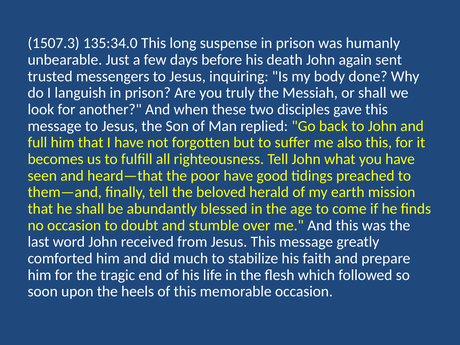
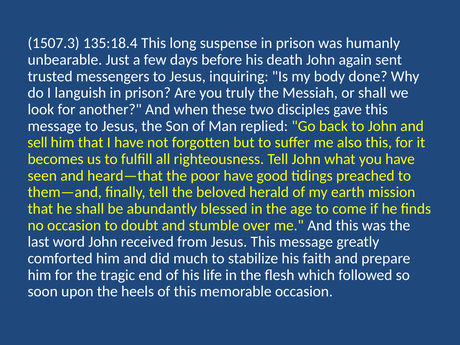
135:34.0: 135:34.0 -> 135:18.4 (110, 43)
full: full -> sell (37, 143)
